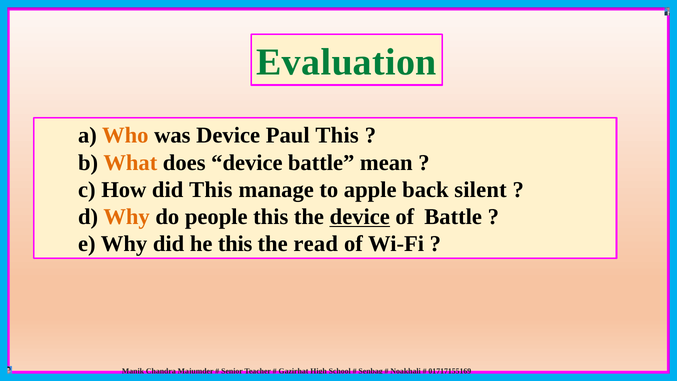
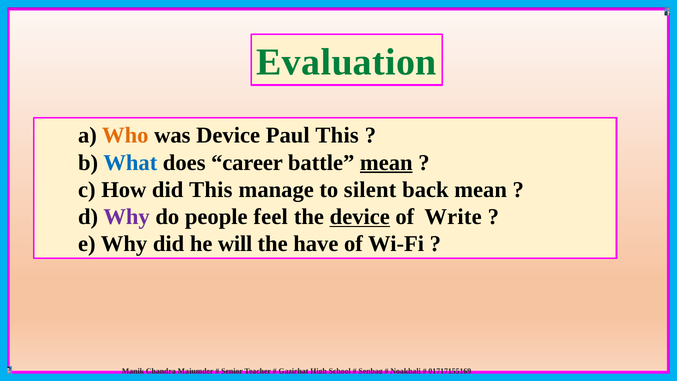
What colour: orange -> blue (130, 163)
does device: device -> career (247, 163)
mean underline: none -> present (386, 163)
apple: apple -> silent (370, 190)
back silent: silent -> mean (481, 190)
Why colour: orange -> purple (127, 217)
people this: this -> feel (271, 217)
of Battle: Battle -> Write (453, 217)
he this: this -> will (235, 244)
read: read -> have (316, 244)
